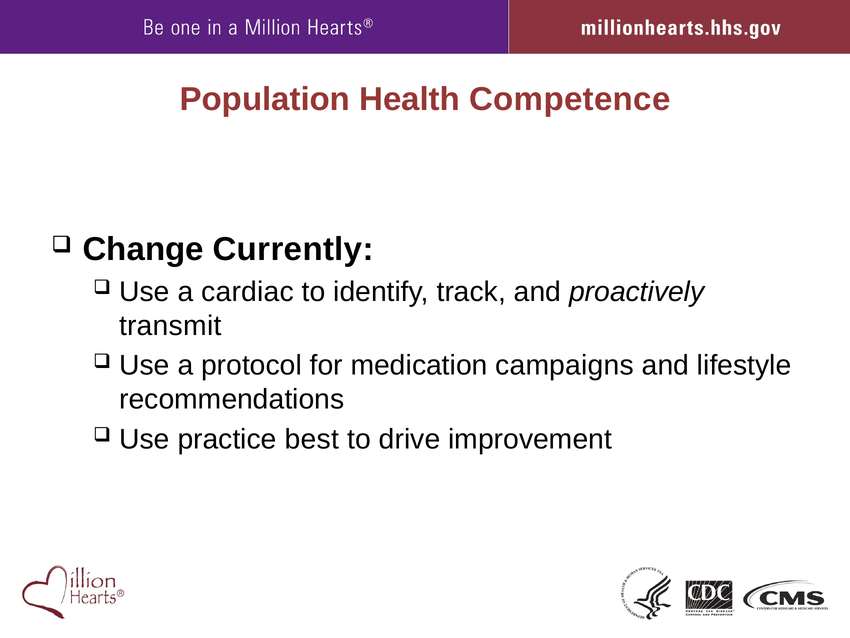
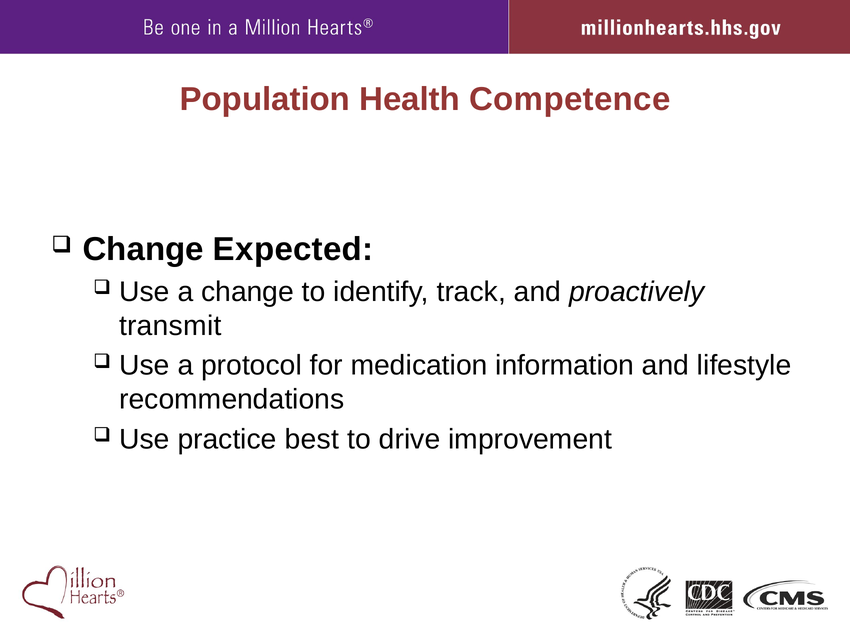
Currently: Currently -> Expected (293, 249)
a cardiac: cardiac -> change (248, 291)
campaigns: campaigns -> information (565, 365)
